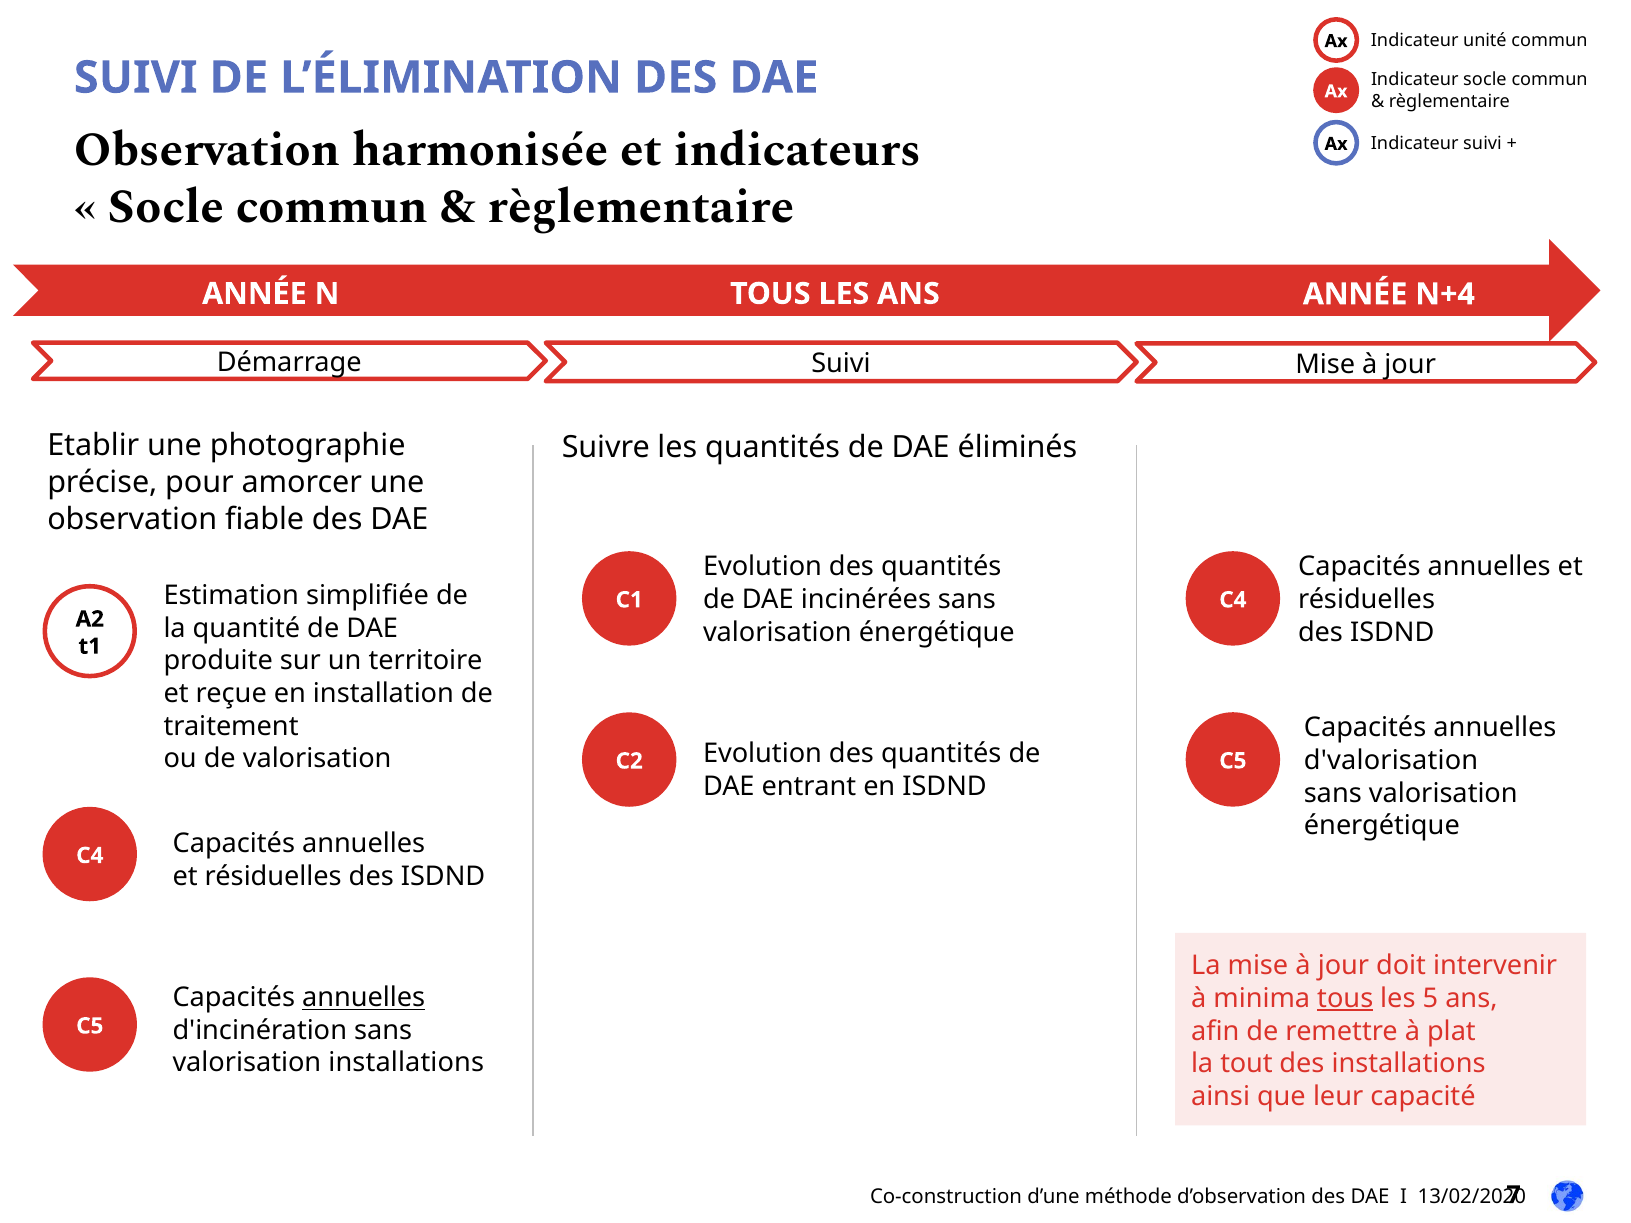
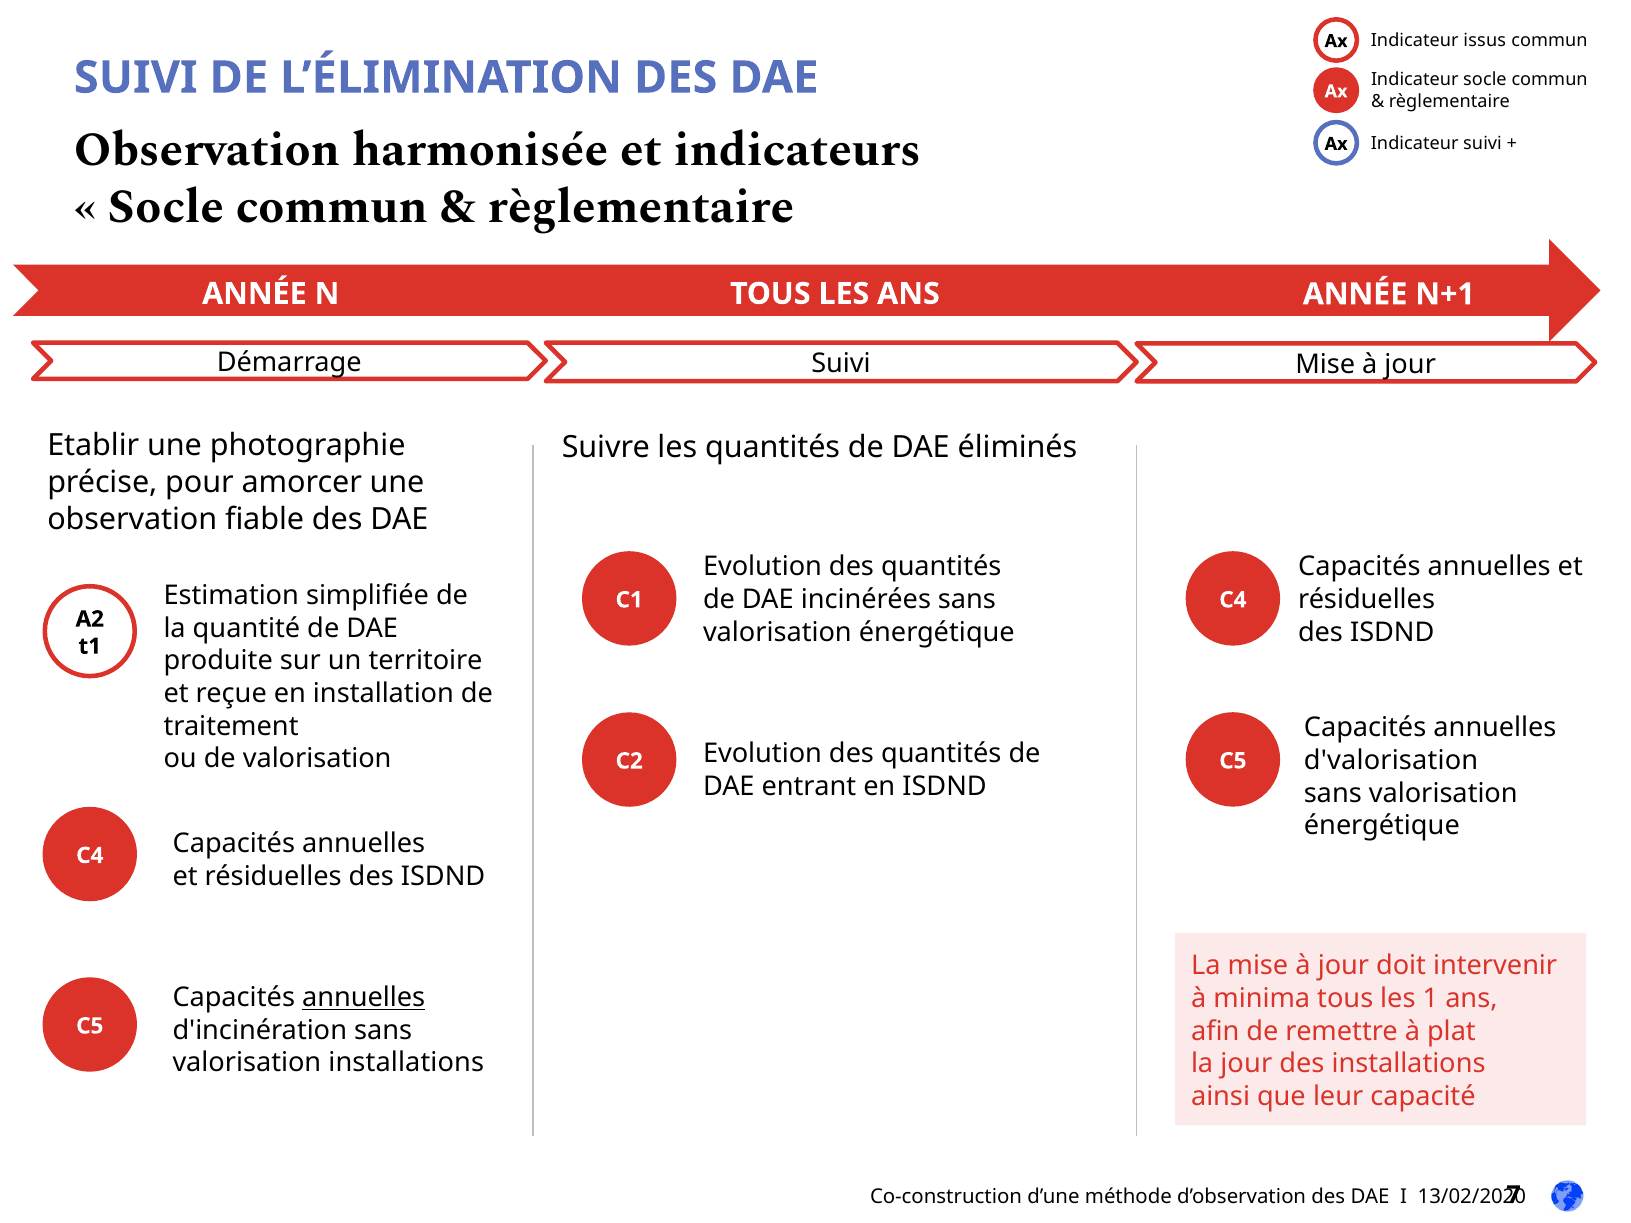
unité: unité -> issus (1485, 41)
N+4: N+4 -> N+1 (1445, 294)
tous underline: present -> none (1345, 999)
5: 5 -> 1 (1430, 999)
la tout: tout -> jour (1246, 1064)
